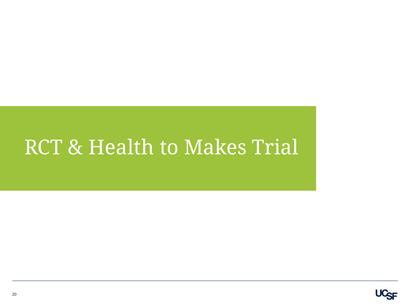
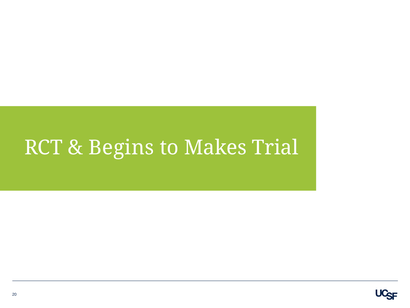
Health: Health -> Begins (121, 147)
